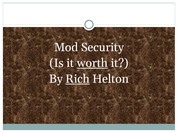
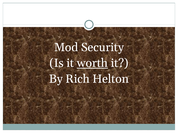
Rich underline: present -> none (78, 79)
